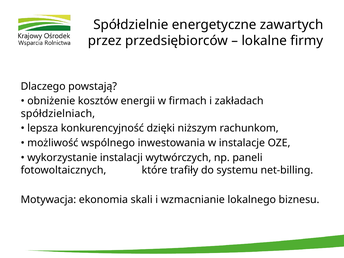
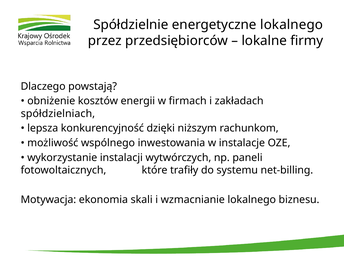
energetyczne zawartych: zawartych -> lokalnego (292, 25)
